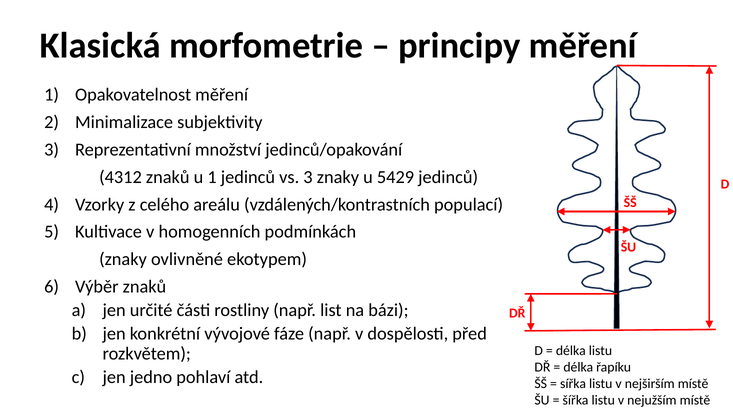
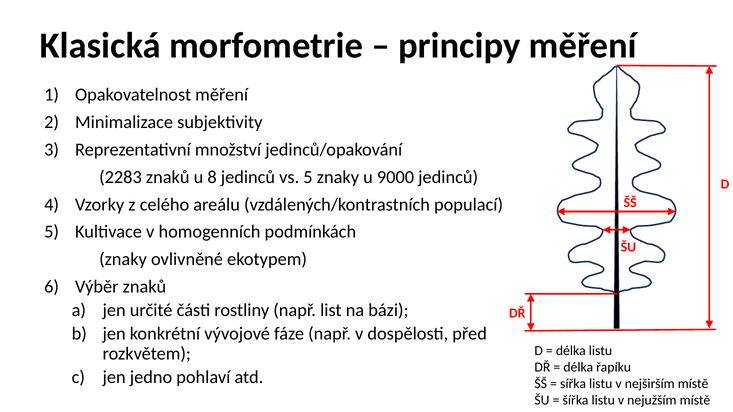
4312: 4312 -> 2283 (120, 177)
u 1: 1 -> 8 (212, 177)
vs 3: 3 -> 5 (308, 177)
5429: 5429 -> 9000 (396, 177)
